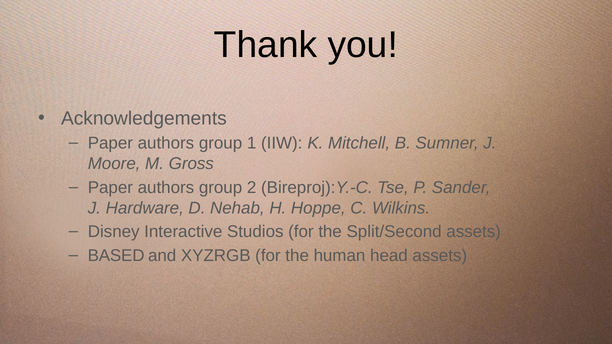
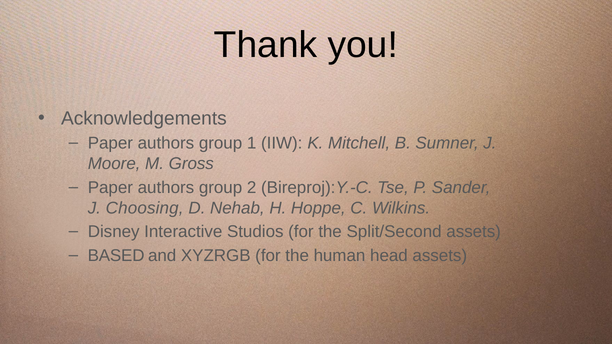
Hardware: Hardware -> Choosing (145, 208)
